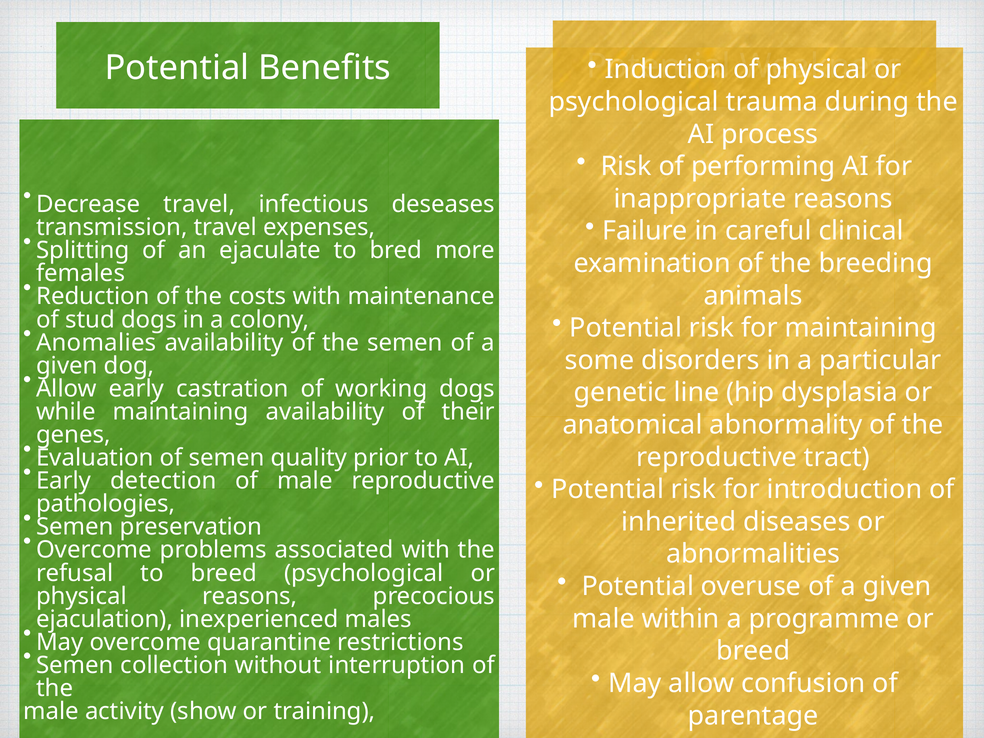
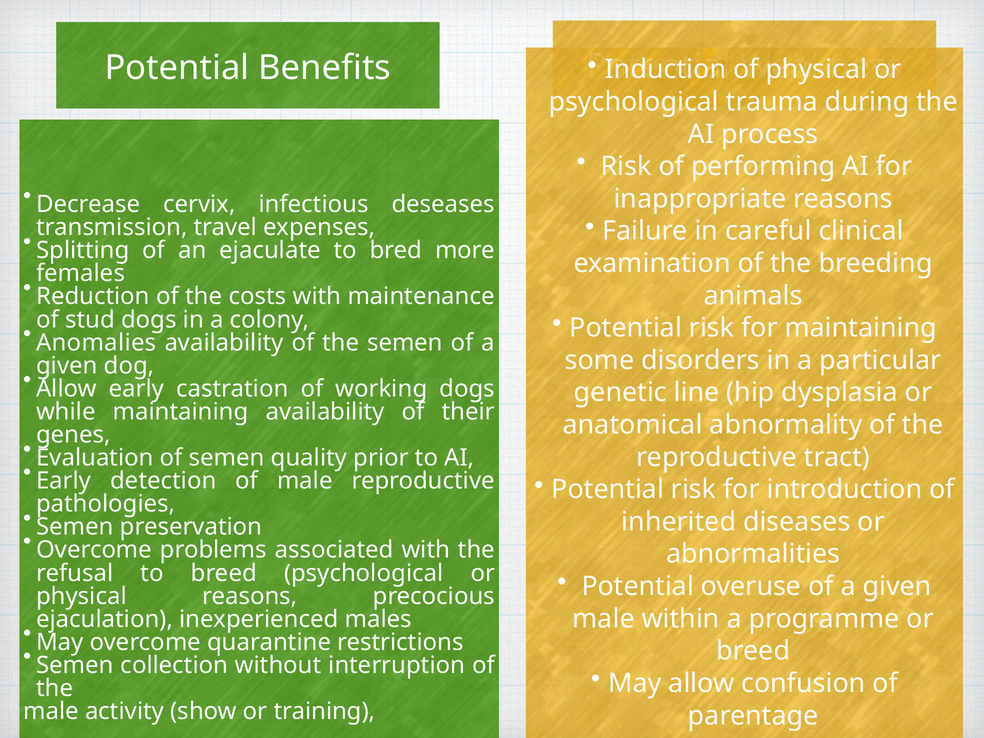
Decrease travel: travel -> cervix (199, 204)
